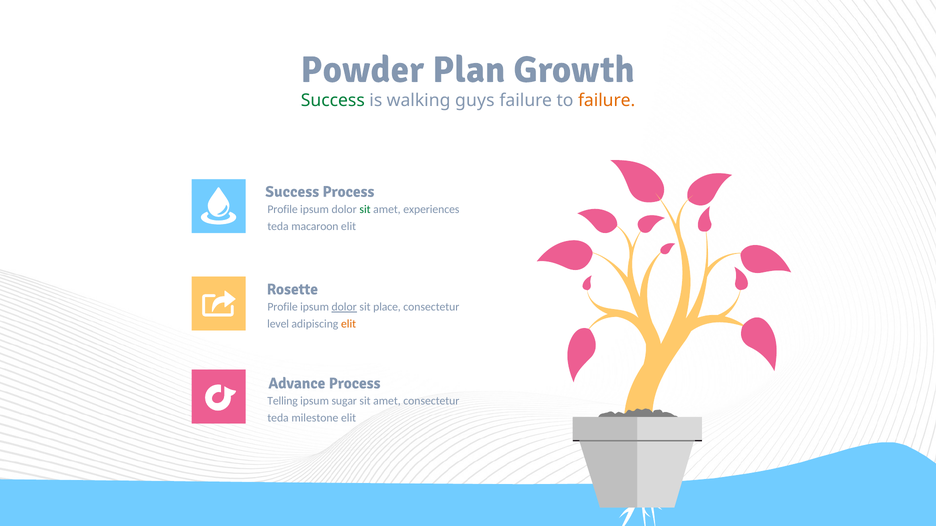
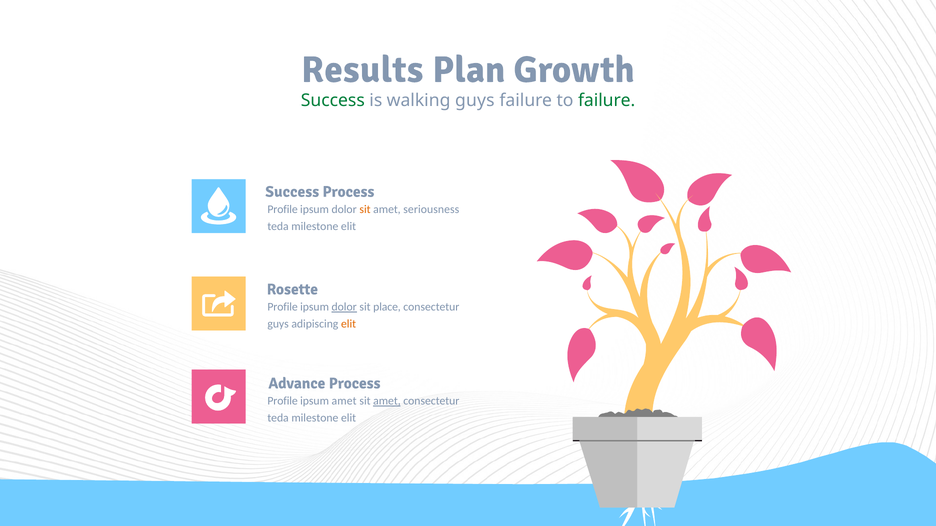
Powder: Powder -> Results (362, 70)
failure colour: orange -> green (607, 101)
sit colour: green -> orange (365, 210)
experiences: experiences -> seriousness (431, 210)
macaroon: macaroon -> milestone (315, 226)
level: level -> guys (278, 324)
Telling: Telling -> Profile (283, 401)
ipsum sugar: sugar -> amet (344, 401)
amet underline: none -> present (387, 401)
